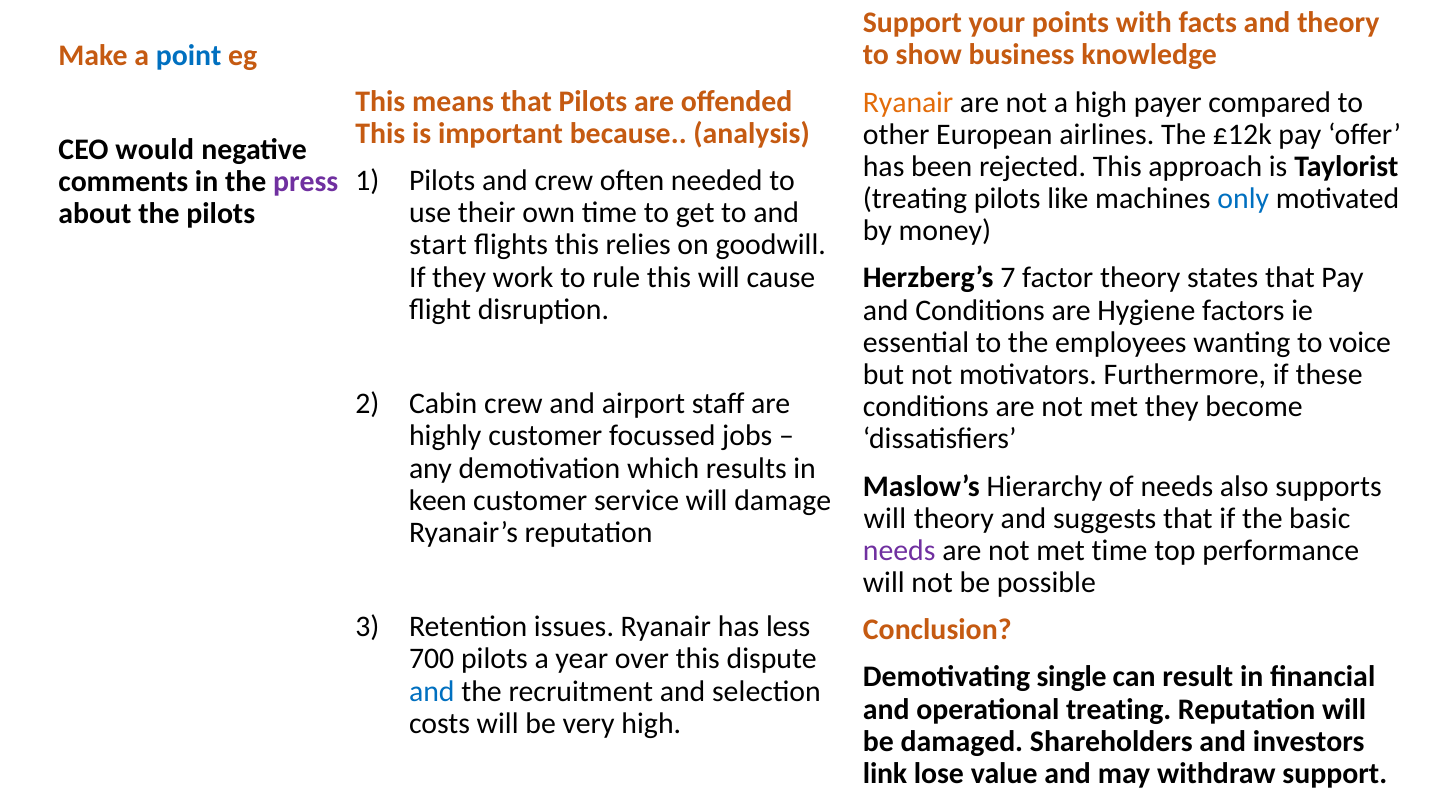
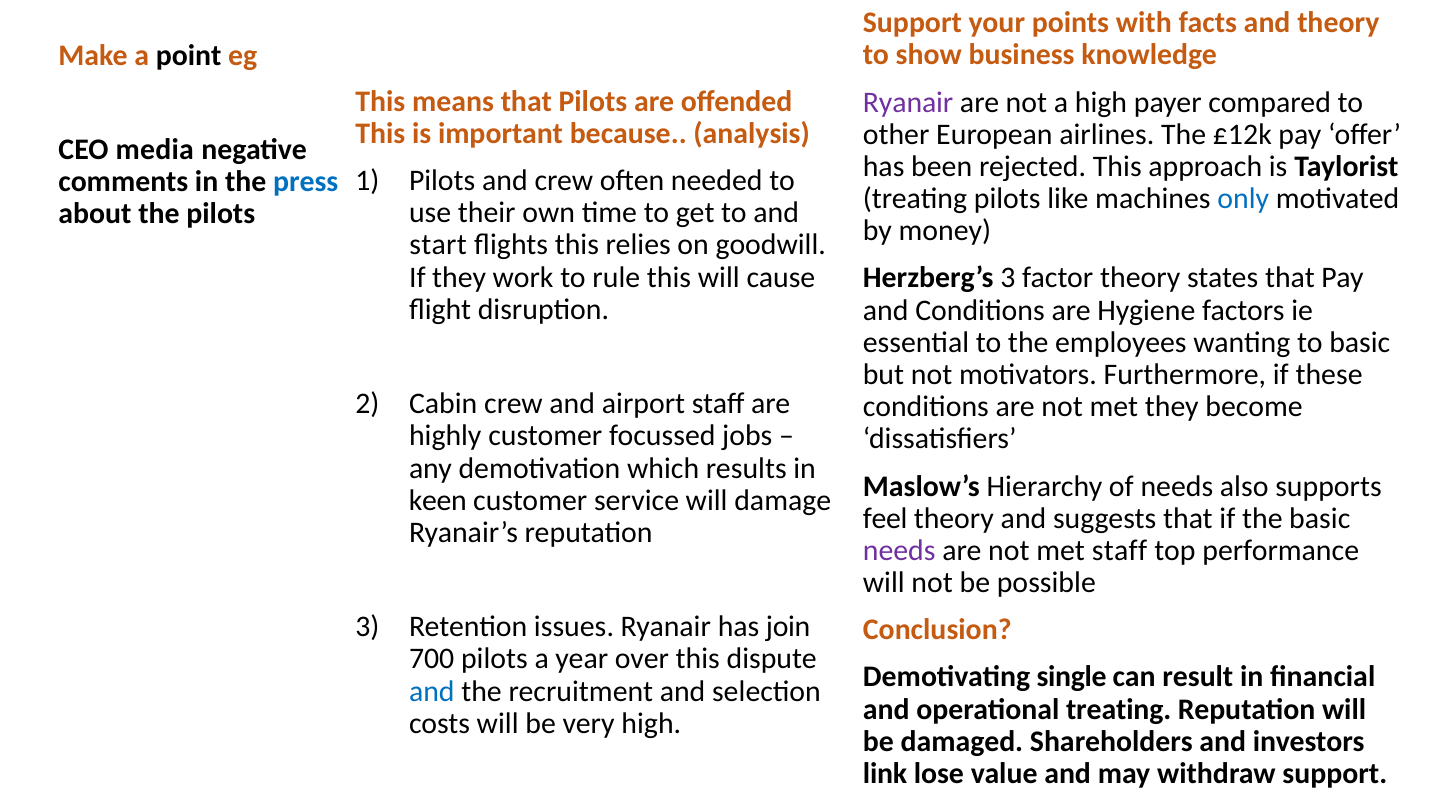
point colour: blue -> black (189, 55)
Ryanair colour: orange -> purple (908, 102)
would: would -> media (155, 150)
press colour: purple -> blue (306, 182)
Herzberg’s 7: 7 -> 3 (1008, 278)
to voice: voice -> basic (1360, 342)
will: will -> feel (885, 518)
met time: time -> staff (1120, 550)
less: less -> join (788, 626)
